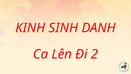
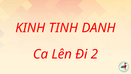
SINH: SINH -> TINH (63, 28)
